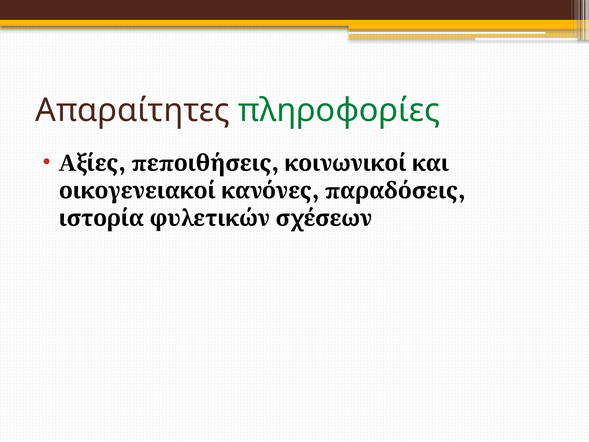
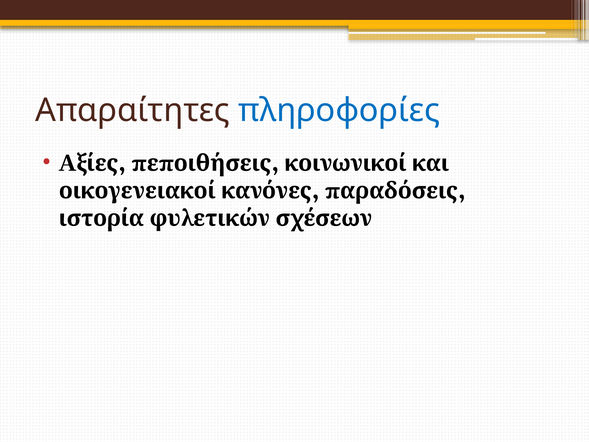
πληροφορίες colour: green -> blue (339, 110)
